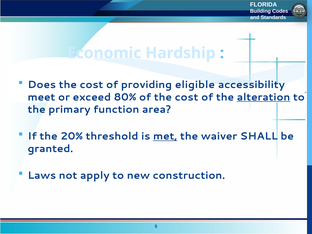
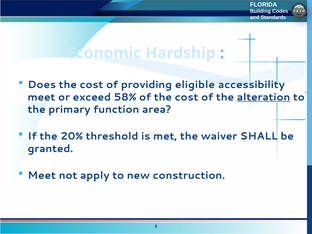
80%: 80% -> 58% (125, 97)
met underline: present -> none (165, 136)
Laws: Laws -> Meet (42, 175)
